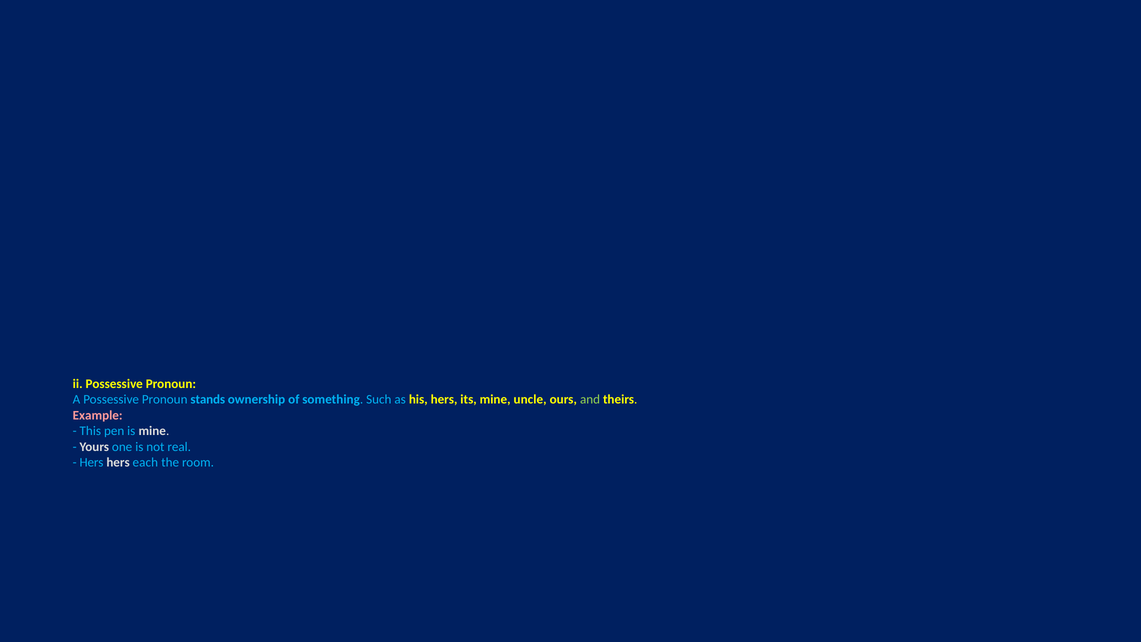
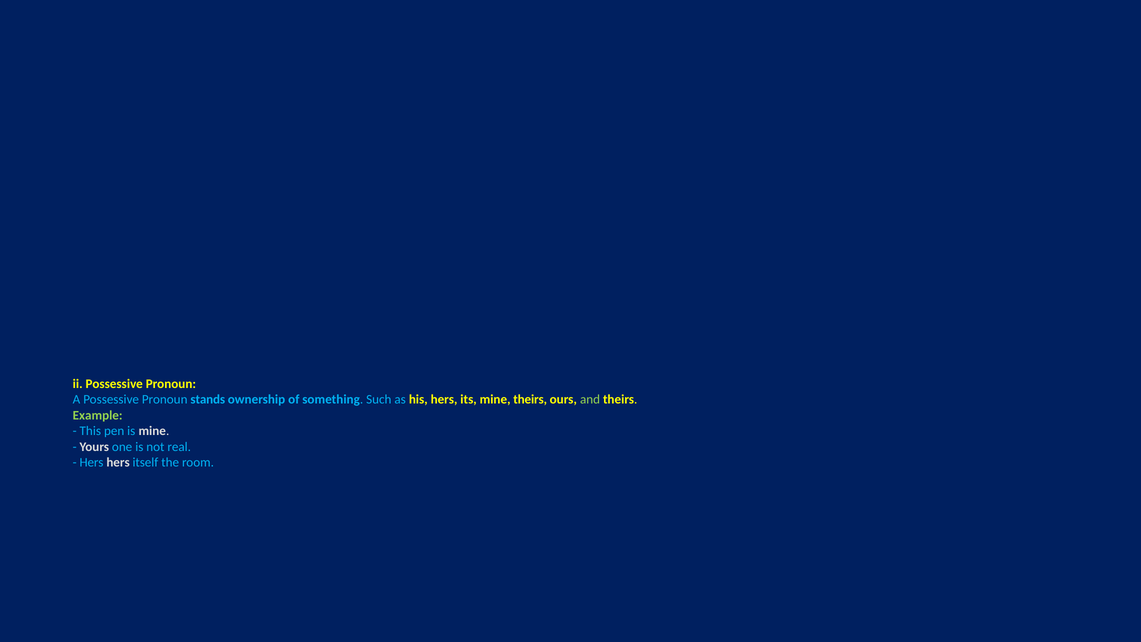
mine uncle: uncle -> theirs (530, 400)
Example colour: pink -> light green (98, 415)
each: each -> itself (145, 462)
